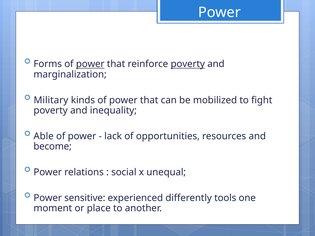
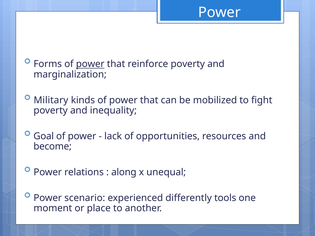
poverty underline: present -> none (188, 64)
Able: Able -> Goal (44, 136)
social: social -> along (124, 172)
sensitive: sensitive -> scenario (85, 198)
